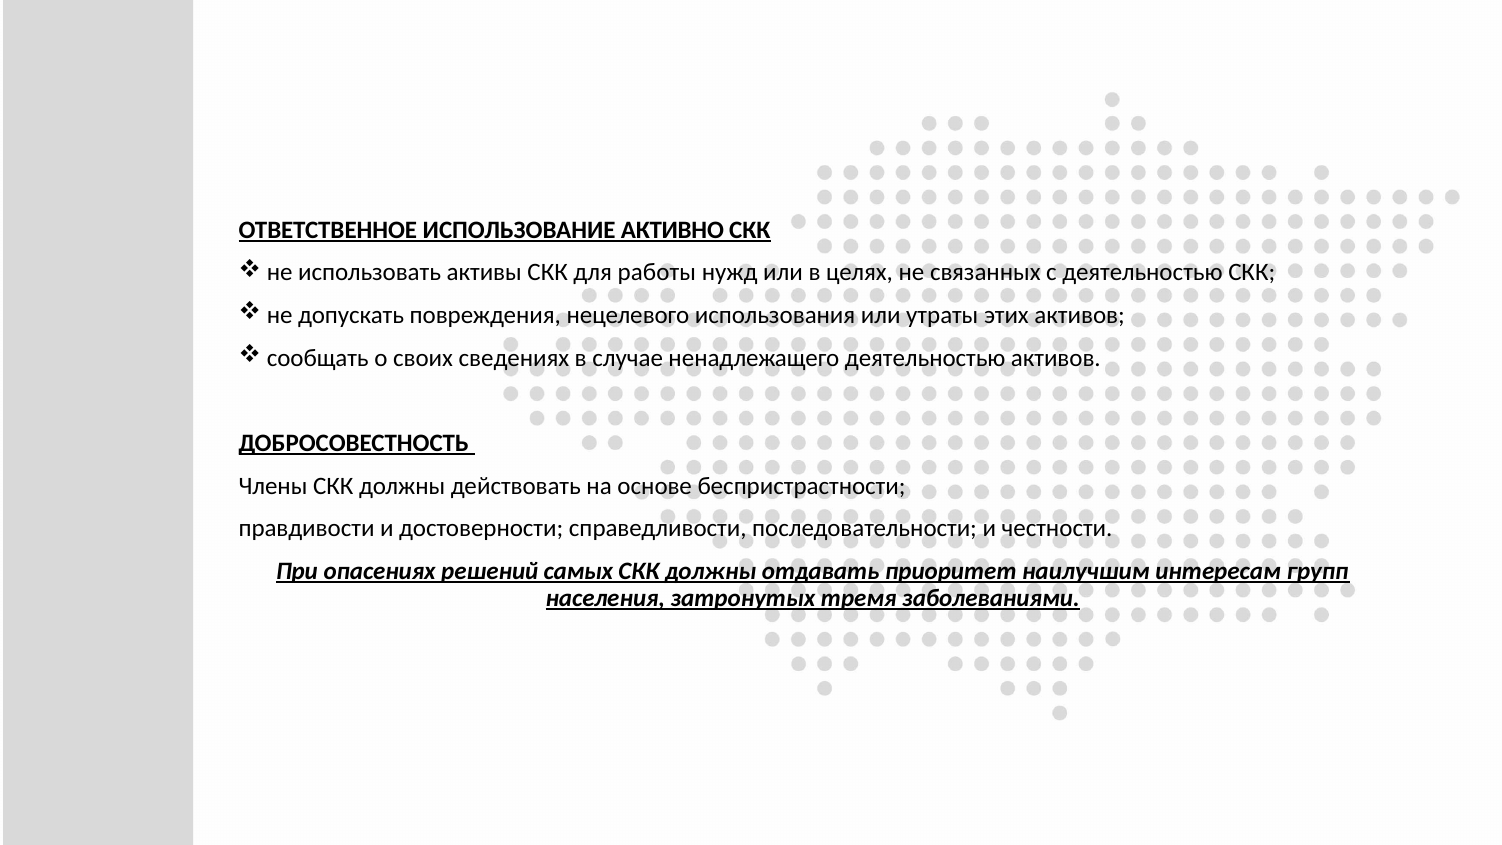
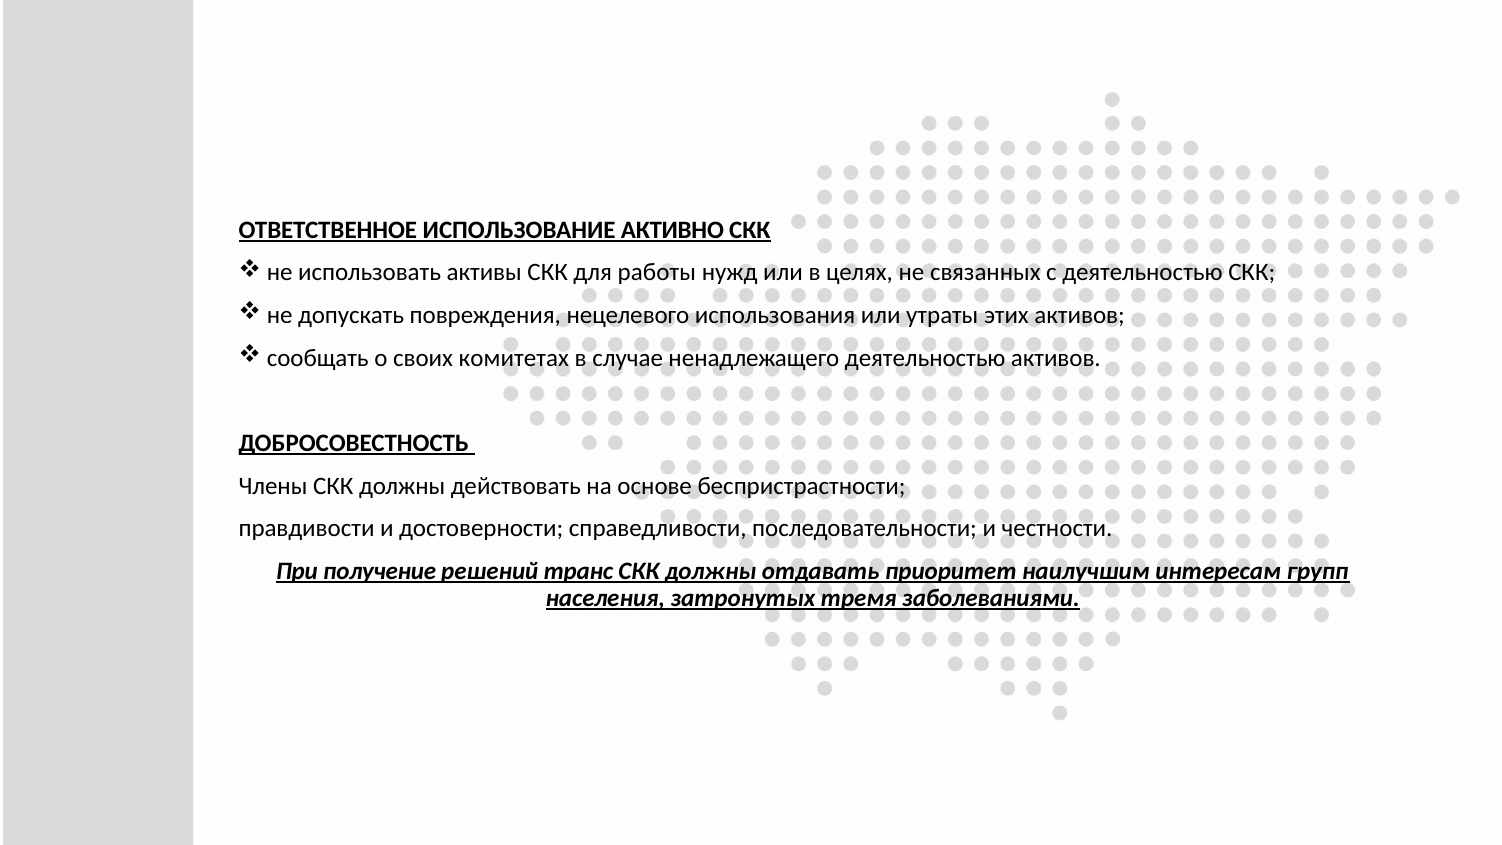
сведениях: сведениях -> комитетах (514, 358)
опасениях: опасениях -> получение (380, 571)
самых: самых -> транс (578, 571)
